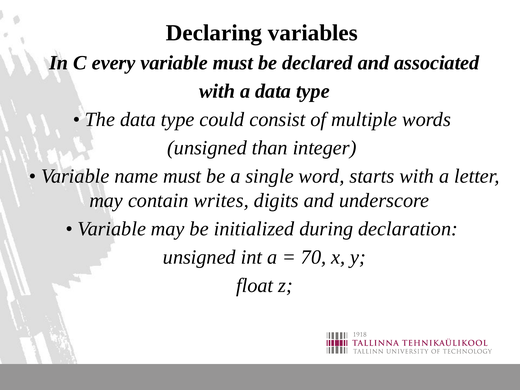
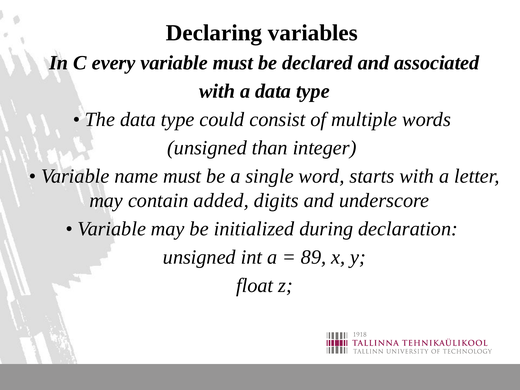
writes: writes -> added (221, 200)
70: 70 -> 89 (314, 257)
